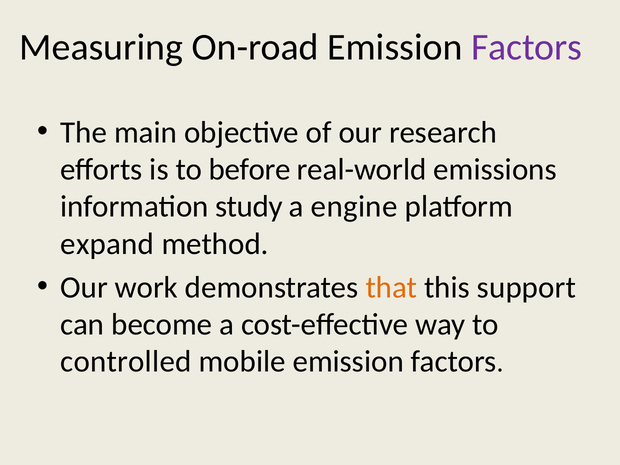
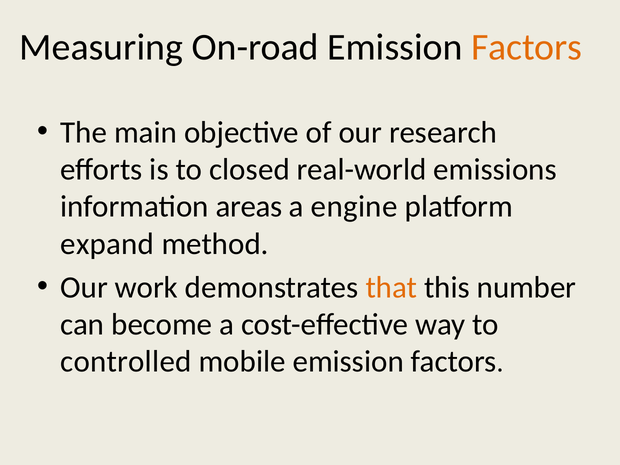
Factors colour: purple -> orange (527, 47)
before: before -> closed (249, 169)
study: study -> areas (249, 207)
support: support -> number (527, 287)
